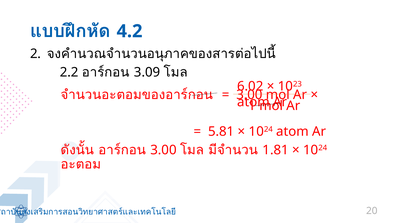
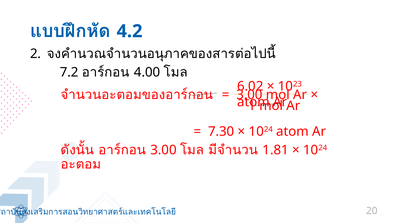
2.2: 2.2 -> 7.2 (69, 72)
3.09: 3.09 -> 4.00 (147, 72)
5.81: 5.81 -> 7.30 (221, 132)
